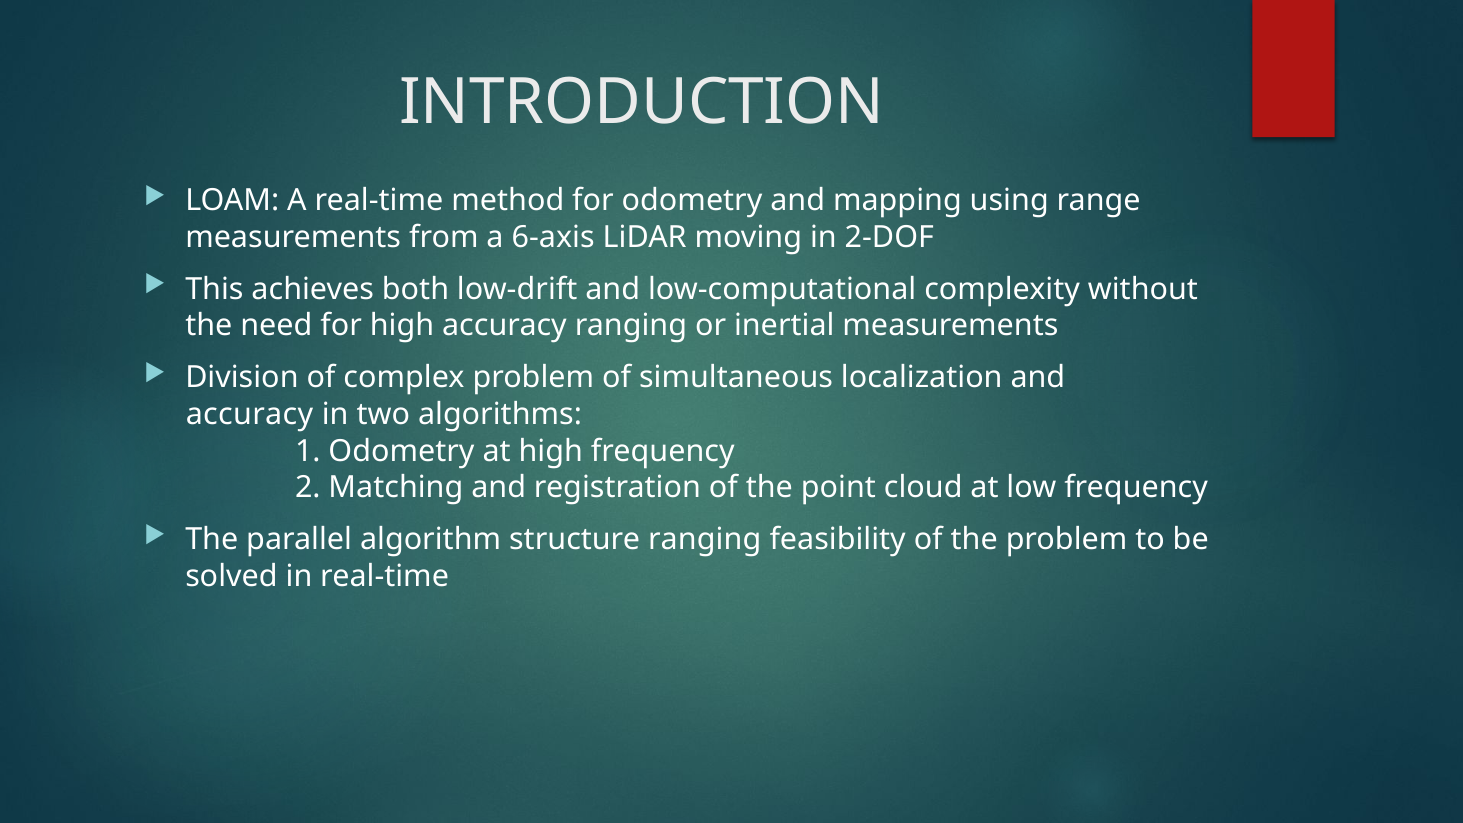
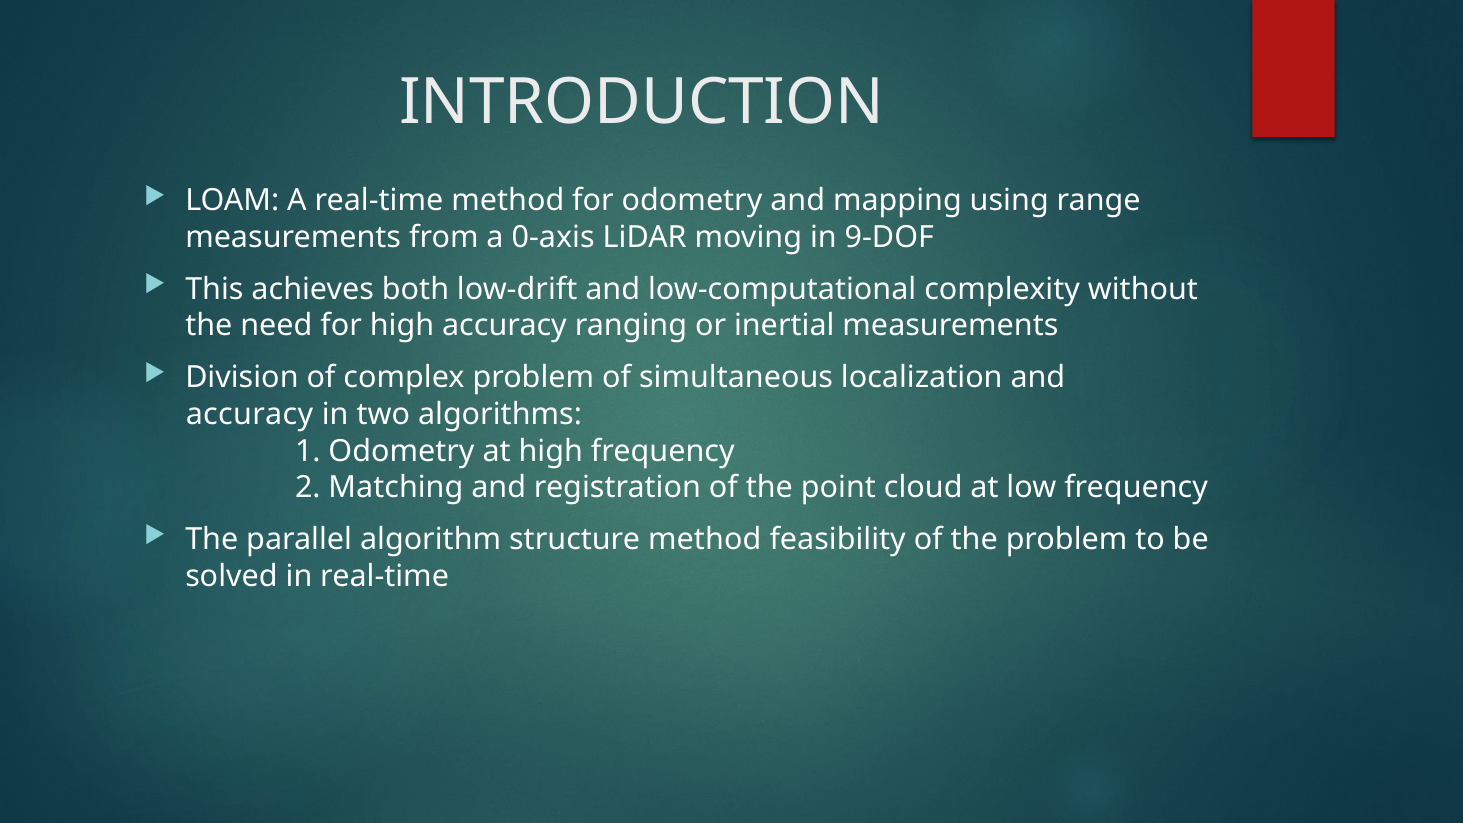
6-axis: 6-axis -> 0-axis (553, 237)
2-DOF: 2-DOF -> 9-DOF (889, 237)
structure ranging: ranging -> method (705, 539)
